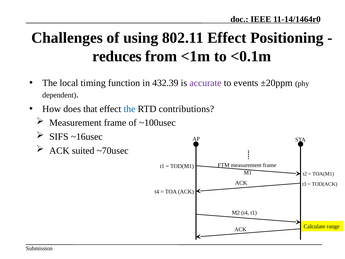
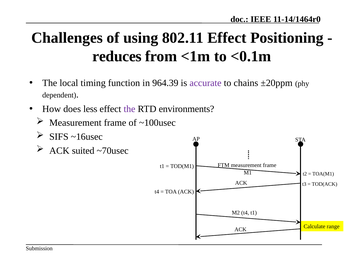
432.39: 432.39 -> 964.39 (165, 83)
events: events -> chains (246, 83)
that: that -> less (90, 109)
the colour: blue -> purple (129, 109)
contributions: contributions -> environments (186, 109)
